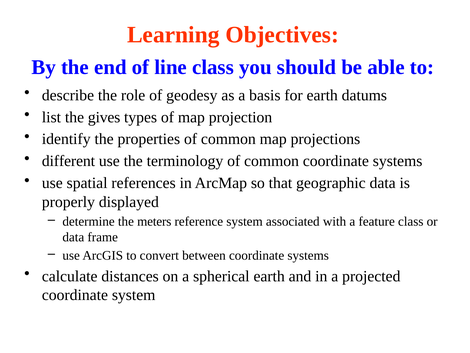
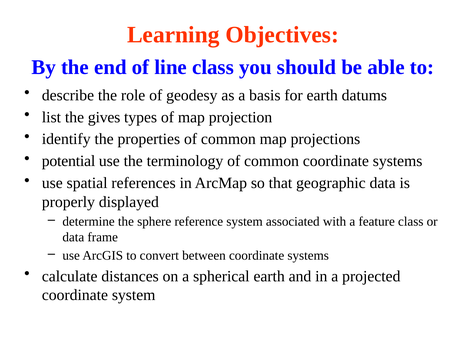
different: different -> potential (69, 161)
meters: meters -> sphere (154, 221)
